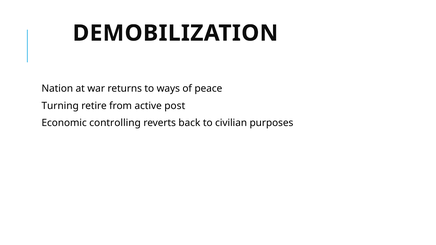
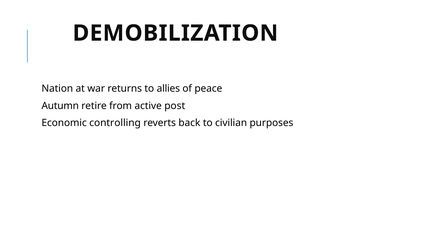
ways: ways -> allies (168, 89)
Turning: Turning -> Autumn (60, 106)
